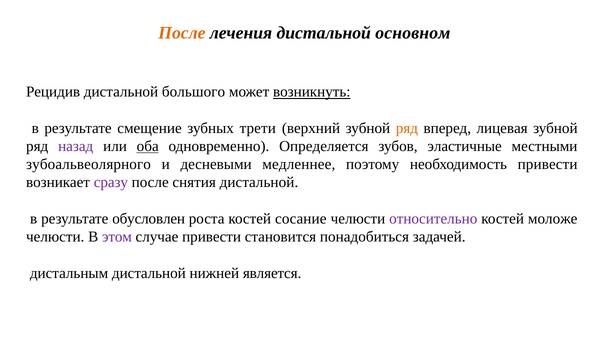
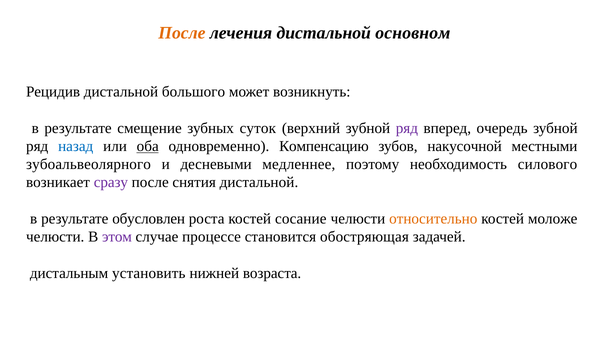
возникнуть underline: present -> none (312, 92)
трети: трети -> суток (258, 128)
ряд colour: orange -> purple (407, 128)
лицевая: лицевая -> очередь (502, 128)
назад colour: purple -> blue (76, 146)
Определяется: Определяется -> Компенсацию (324, 146)
эластичные: эластичные -> накусочной (465, 146)
необходимость привести: привести -> силового (548, 165)
относительно colour: purple -> orange (433, 219)
случае привести: привести -> процессе (212, 237)
понадобиться: понадобиться -> обостряющая (364, 237)
дистальным дистальной: дистальной -> установить (149, 273)
является: является -> возраста (272, 273)
